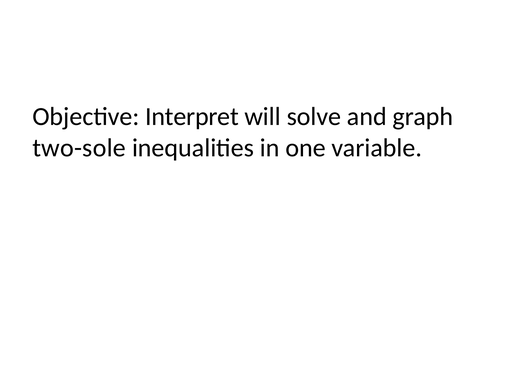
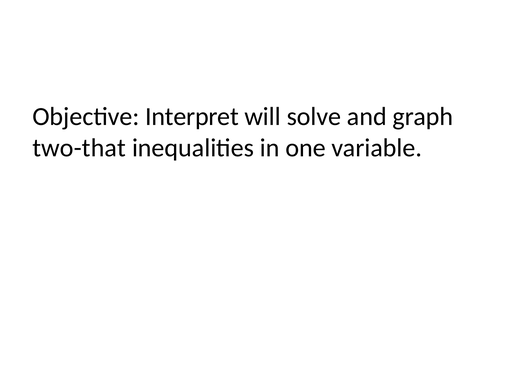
two-sole: two-sole -> two-that (79, 148)
